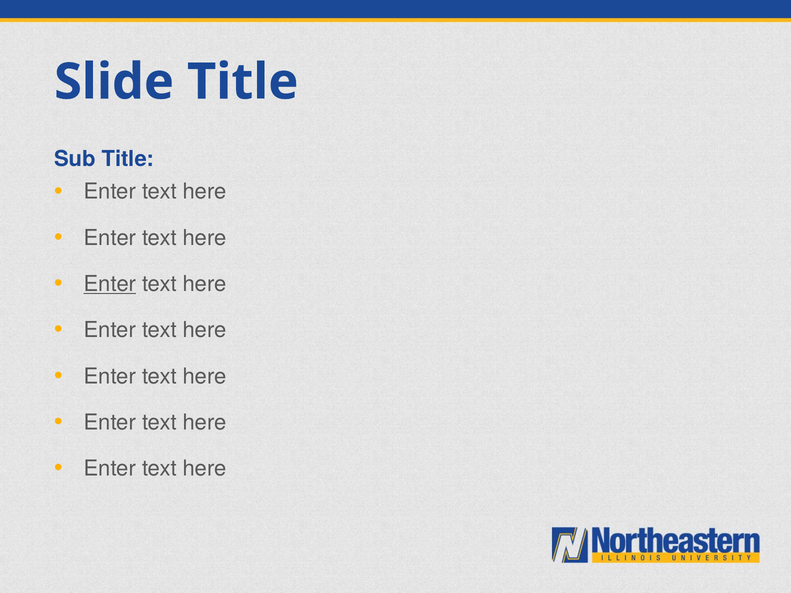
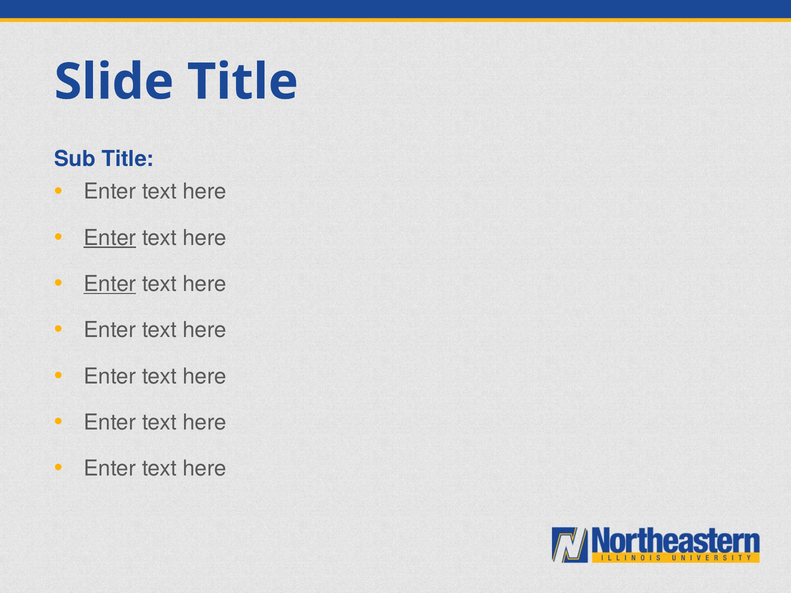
Enter underline: none -> present (110, 238)
